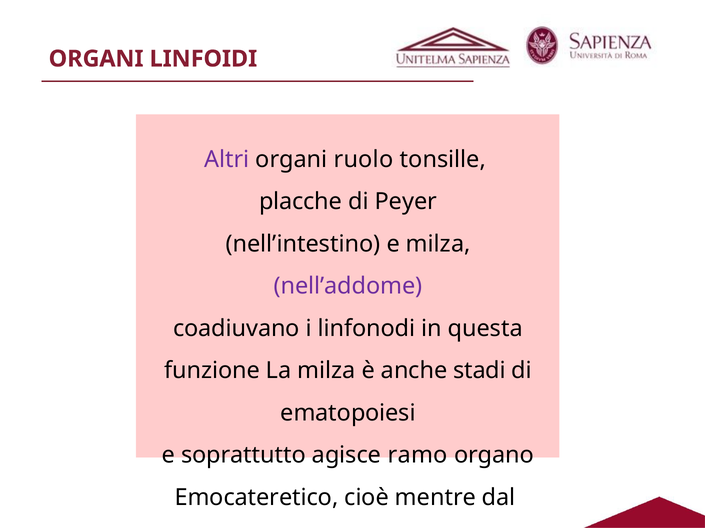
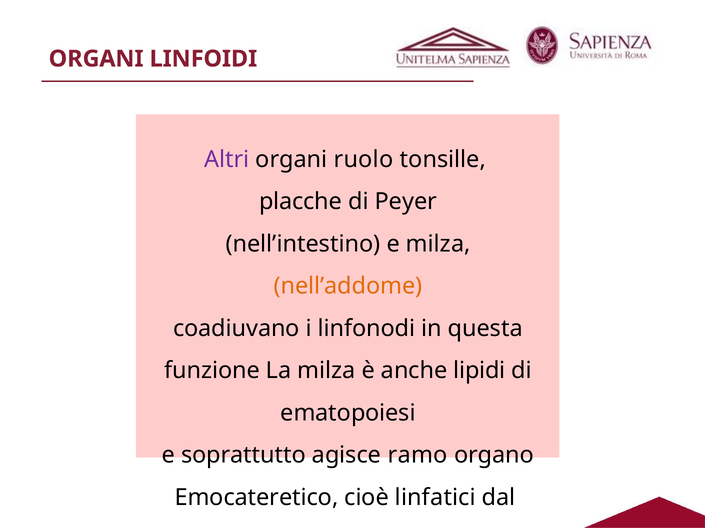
nell’addome colour: purple -> orange (348, 286)
stadi: stadi -> lipidi (479, 371)
mentre: mentre -> linfatici (435, 498)
